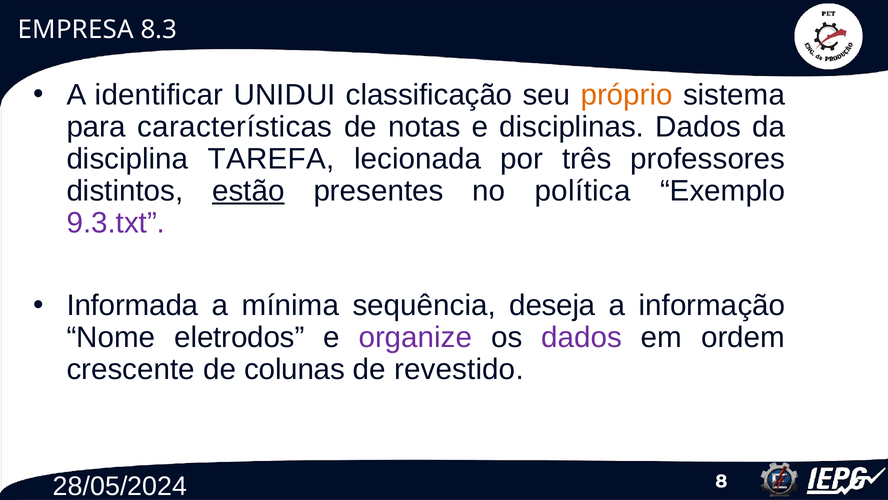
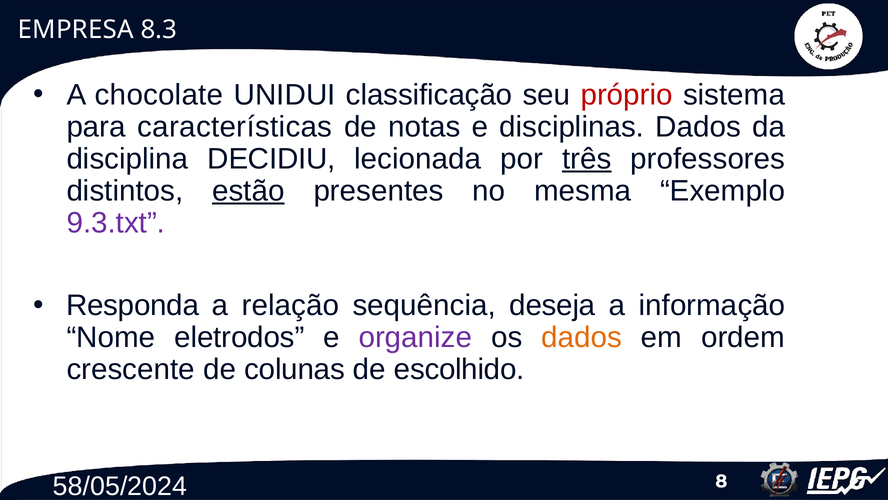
identificar: identificar -> chocolate (159, 95)
próprio colour: orange -> red (627, 95)
TAREFA: TAREFA -> DECIDIU (271, 159)
três underline: none -> present (587, 159)
política: política -> mesma (583, 191)
Informada: Informada -> Responda (133, 305)
mínima: mínima -> relação (290, 305)
dados colour: purple -> orange (582, 337)
revestido: revestido -> escolhido (459, 369)
28/05/2024: 28/05/2024 -> 58/05/2024 (120, 486)
